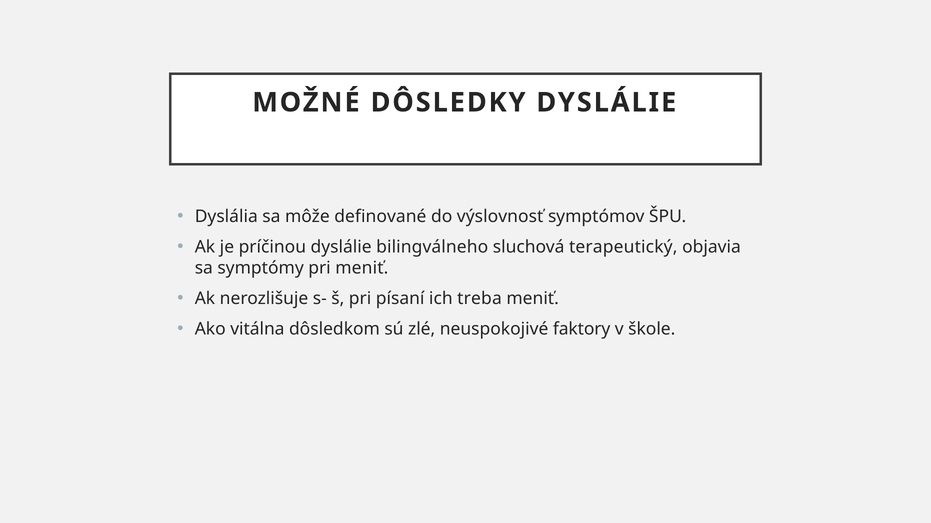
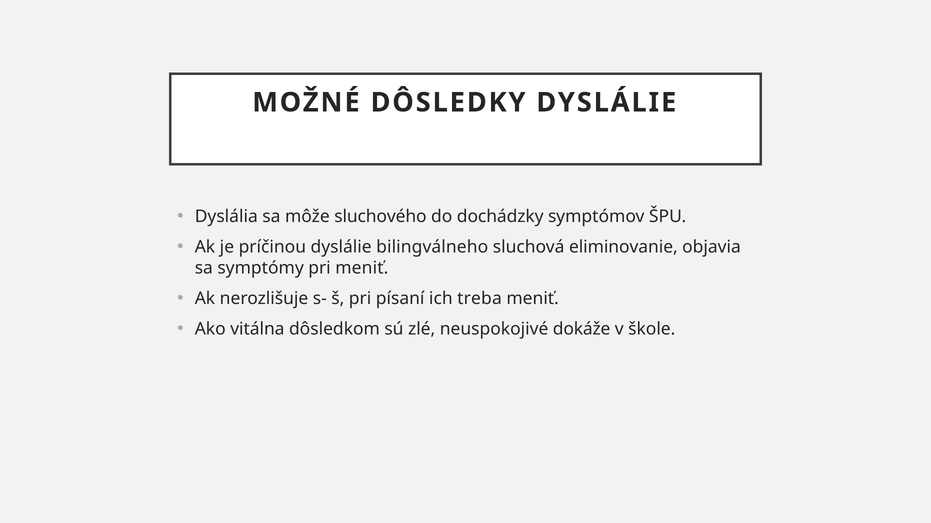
definované: definované -> sluchového (380, 217)
výslovnosť: výslovnosť -> dochádzky (500, 217)
terapeutický: terapeutický -> eliminovanie (623, 247)
faktory: faktory -> dokáže (582, 330)
